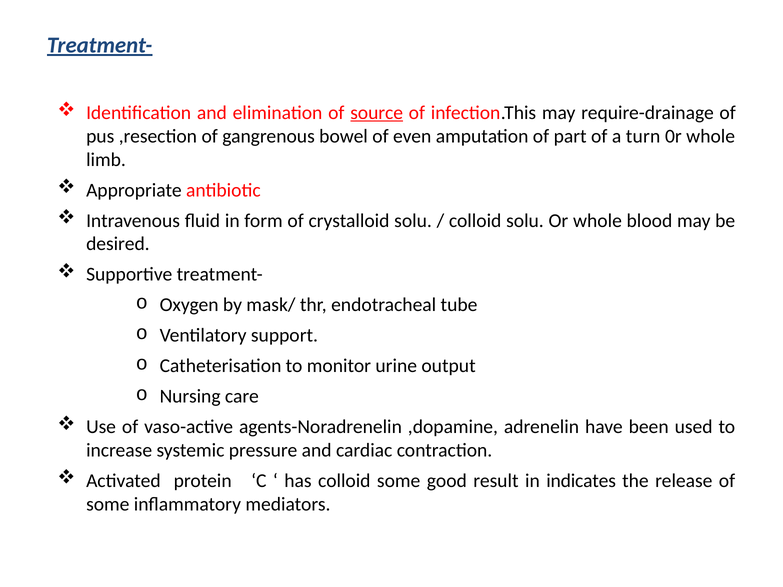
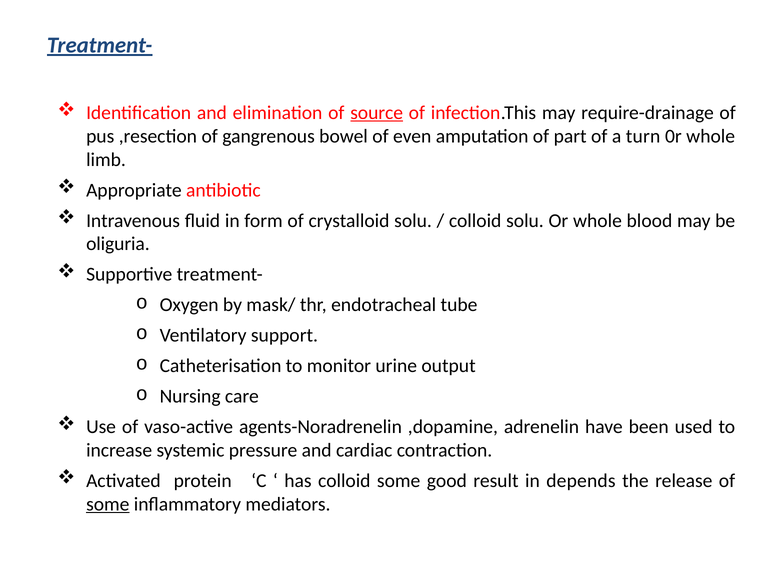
desired: desired -> oliguria (118, 244)
indicates: indicates -> depends (581, 481)
some underline: none -> present (108, 504)
